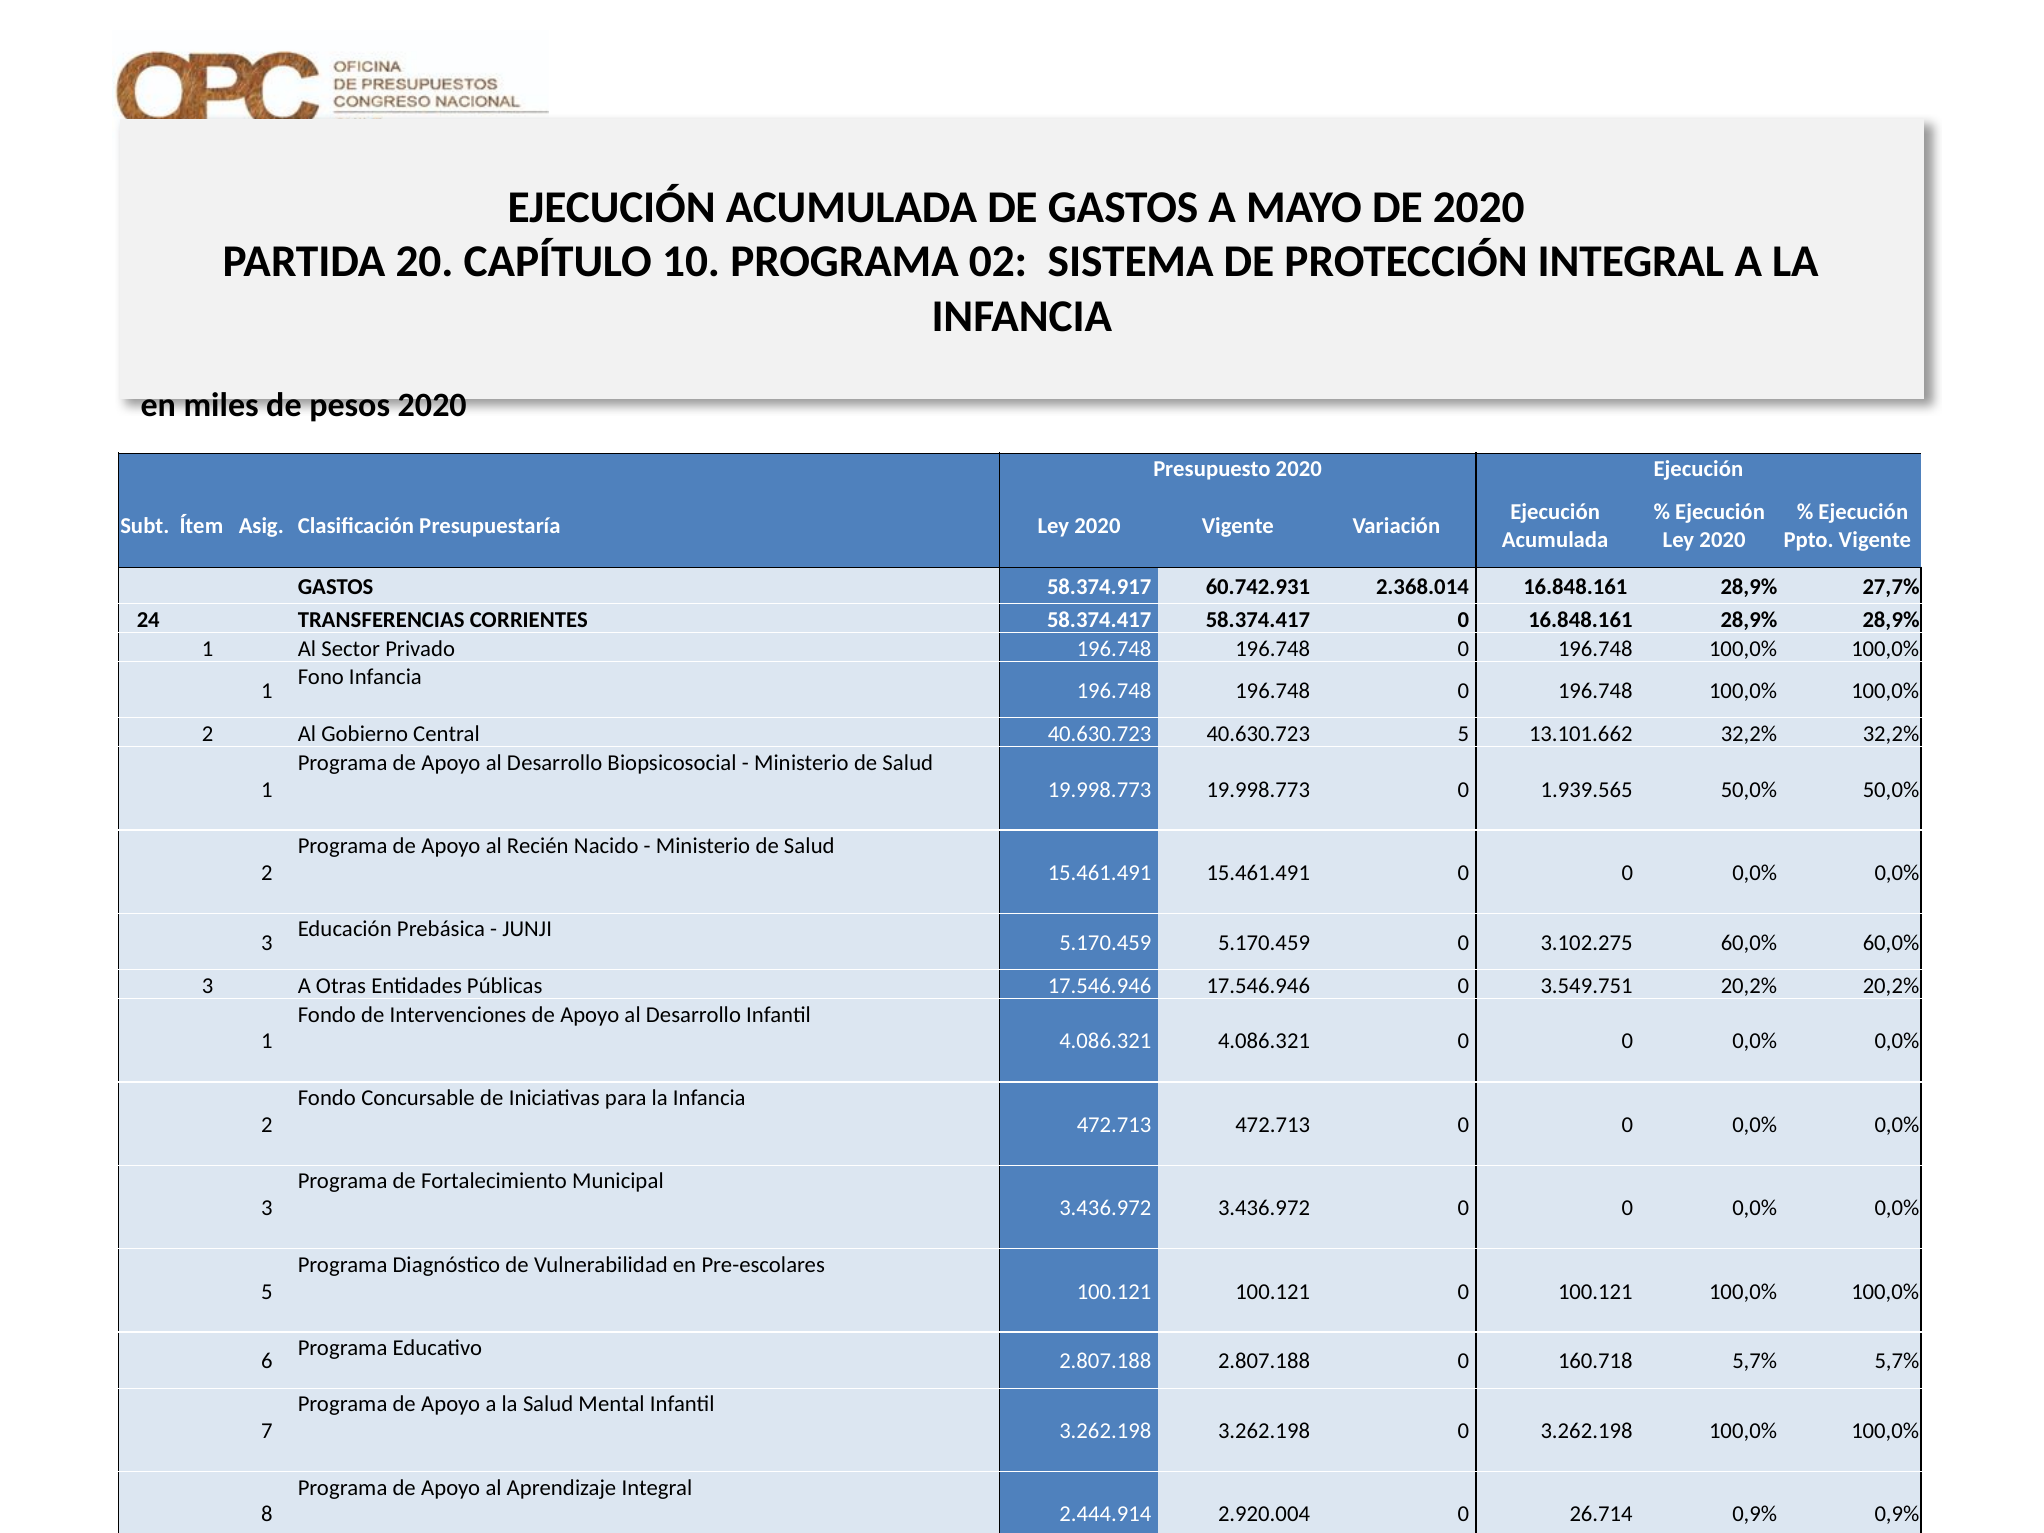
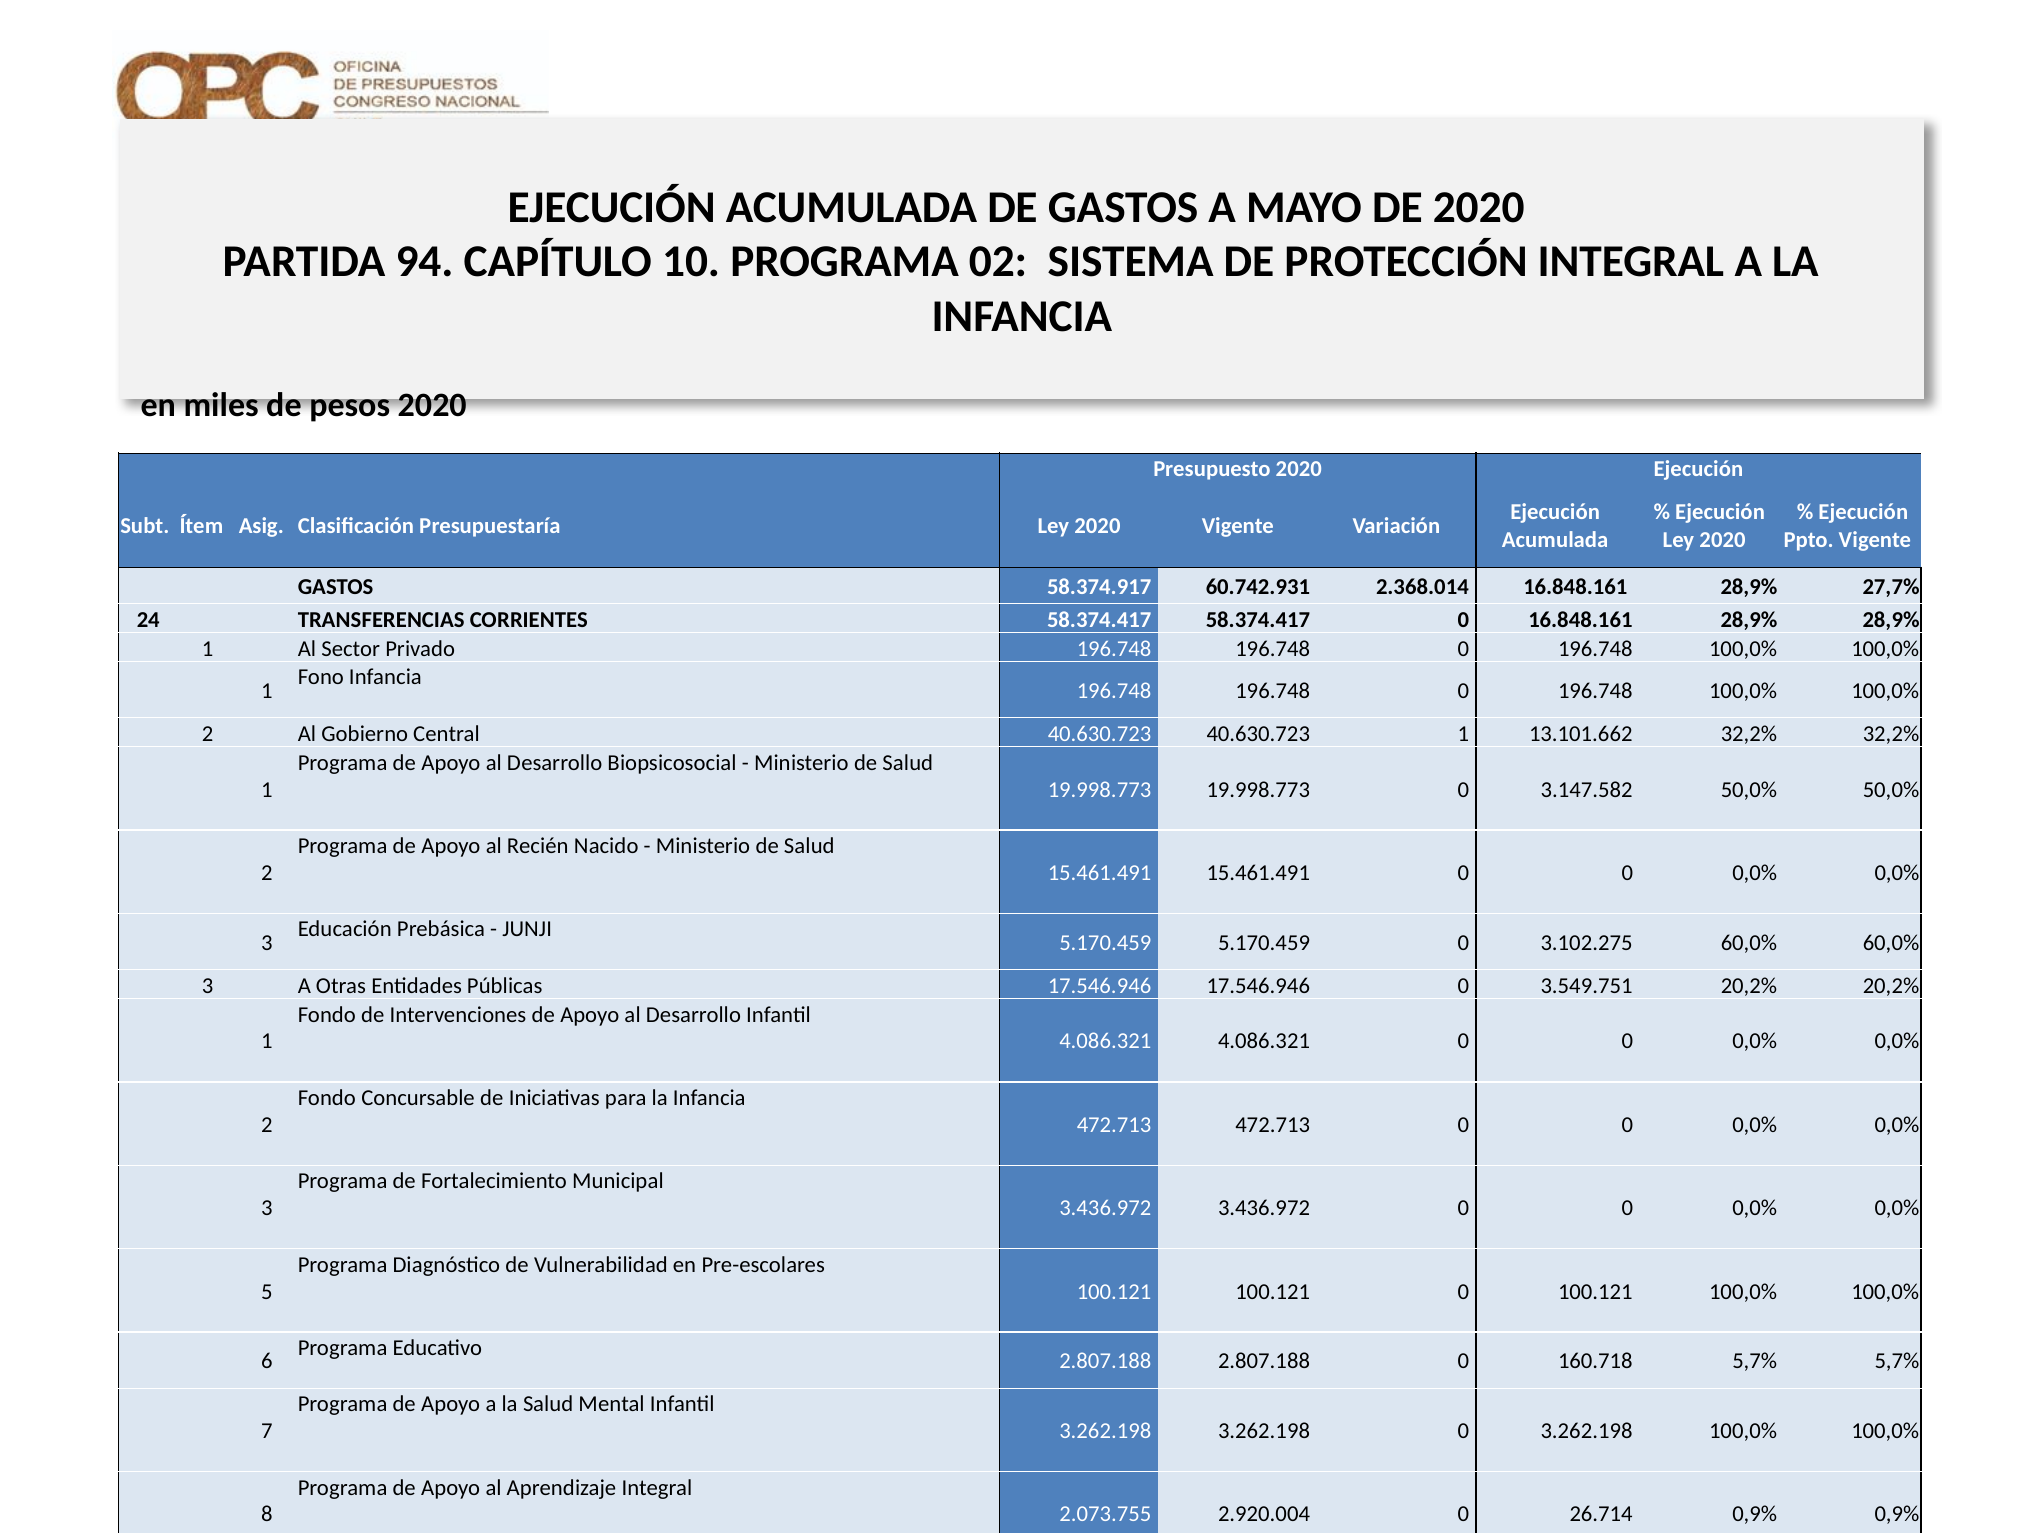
20: 20 -> 94 (425, 262)
40.630.723 5: 5 -> 1 (1463, 734)
1.939.565: 1.939.565 -> 3.147.582 (1587, 790)
2.444.914: 2.444.914 -> 2.073.755 (1105, 1514)
